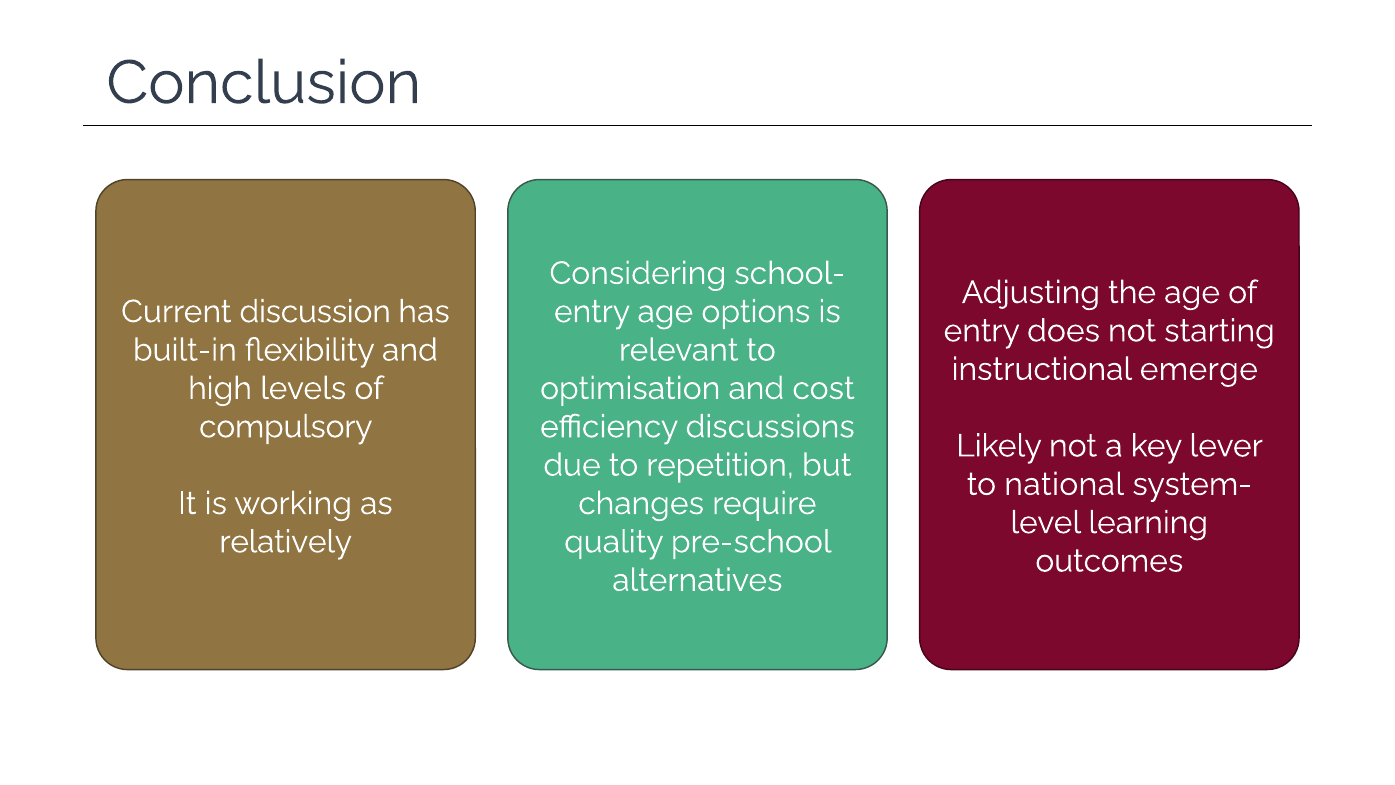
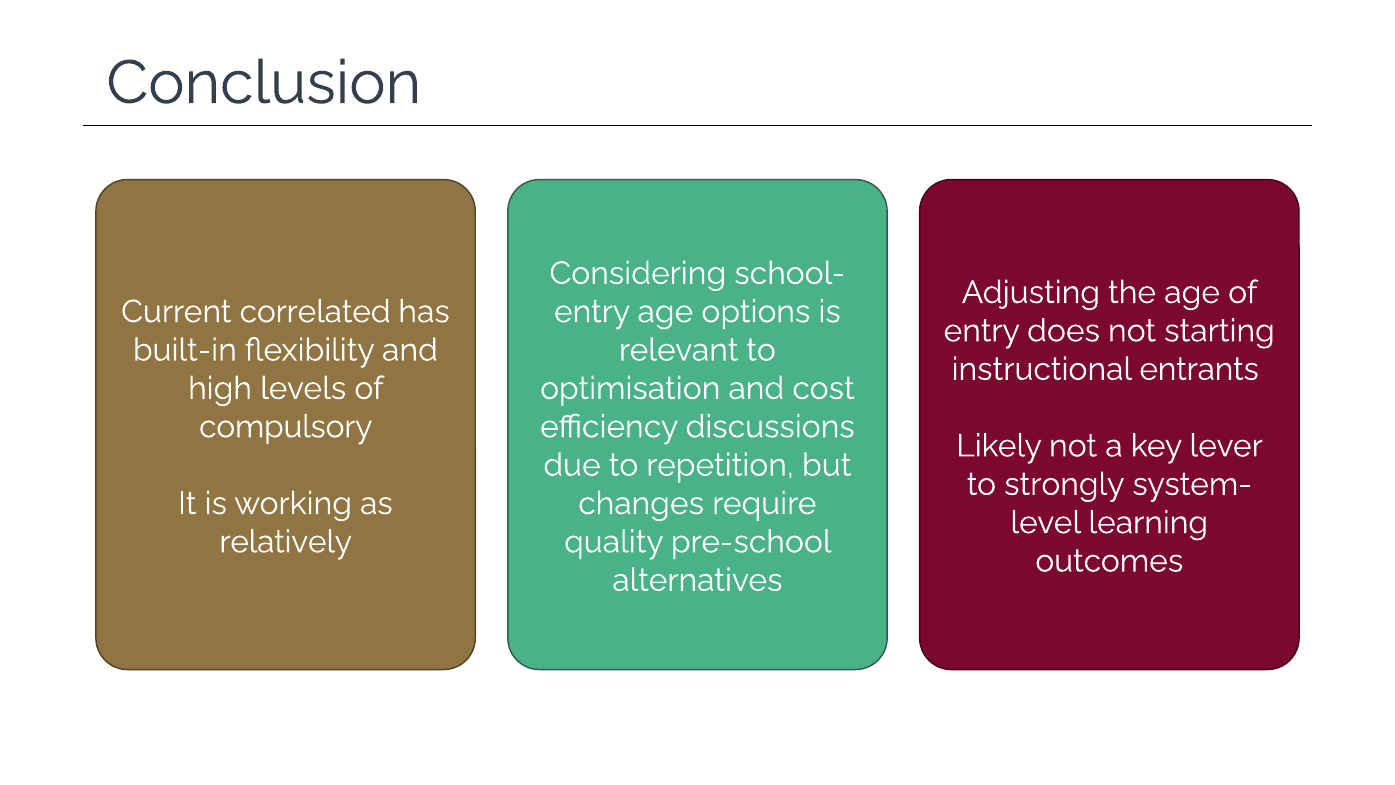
discussion: discussion -> correlated (315, 312)
emerge: emerge -> entrants (1199, 369)
national: national -> strongly (1064, 484)
